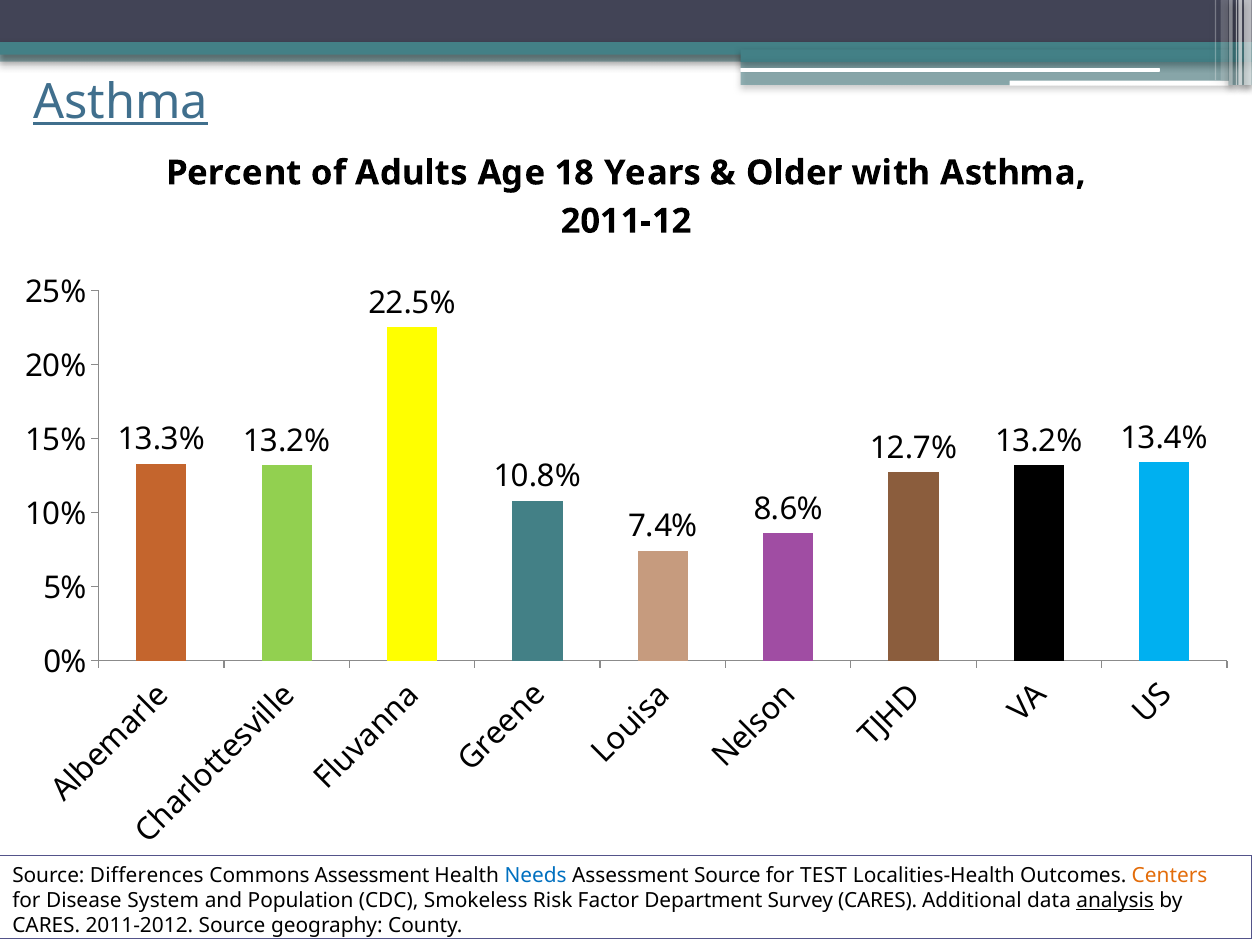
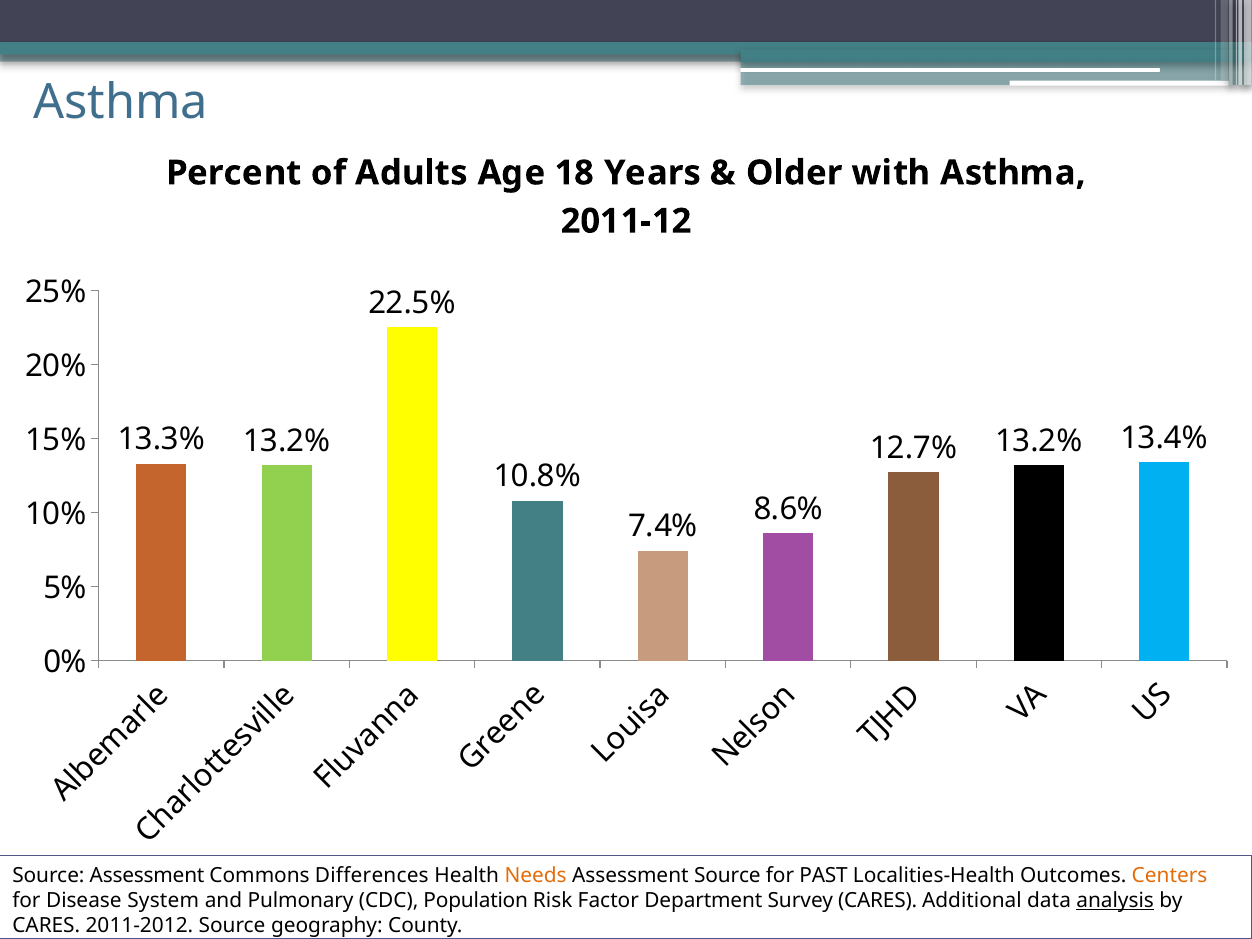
Asthma underline: present -> none (121, 102)
Source Differences: Differences -> Assessment (147, 876)
Commons Assessment: Assessment -> Differences (372, 876)
Needs colour: blue -> orange (536, 876)
TEST: TEST -> PAST (824, 876)
Population: Population -> Pulmonary (301, 901)
Smokeless: Smokeless -> Population (476, 901)
